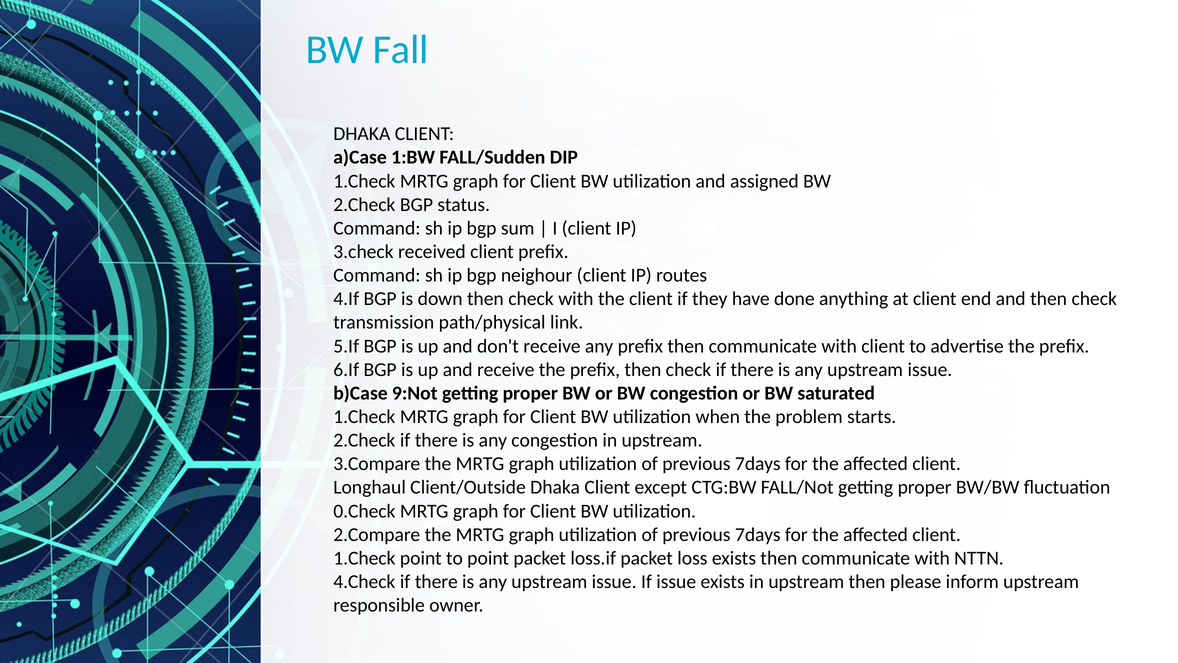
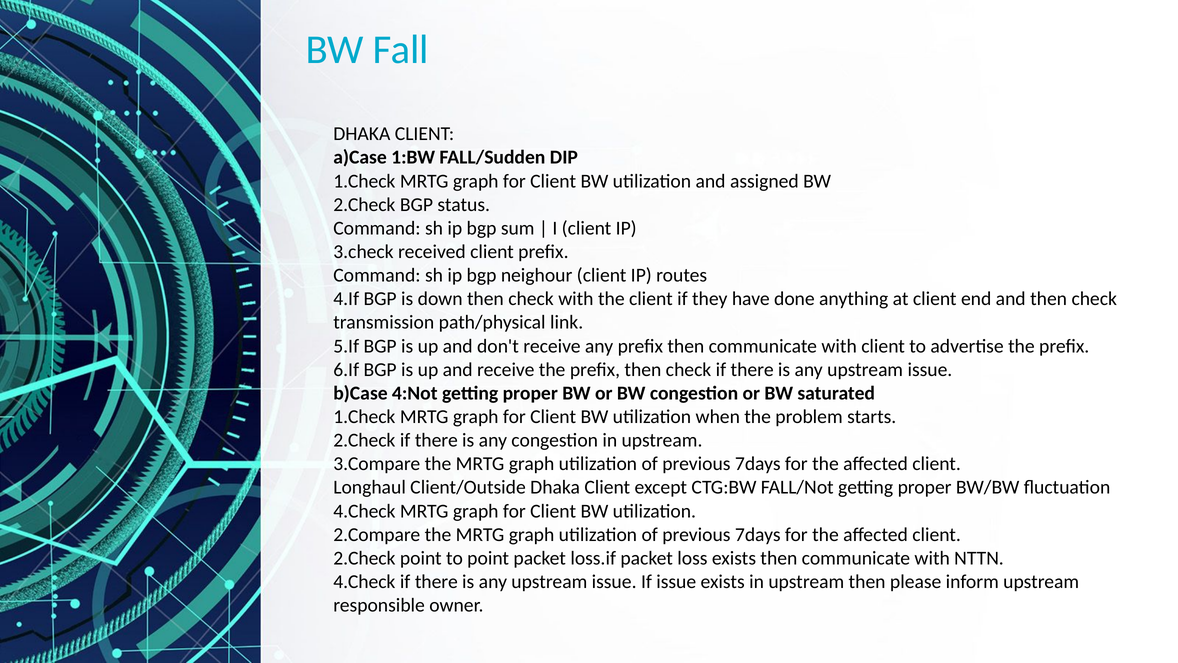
9:Not: 9:Not -> 4:Not (415, 393)
0.Check: 0.Check -> 4.Check (364, 511)
1.Check: 1.Check -> 2.Check (364, 558)
